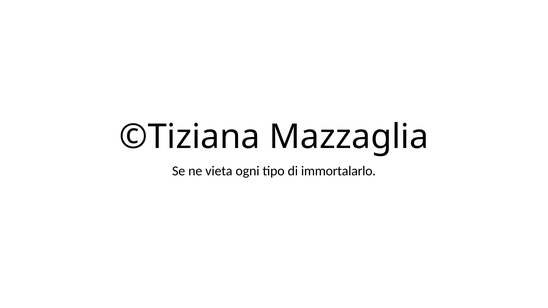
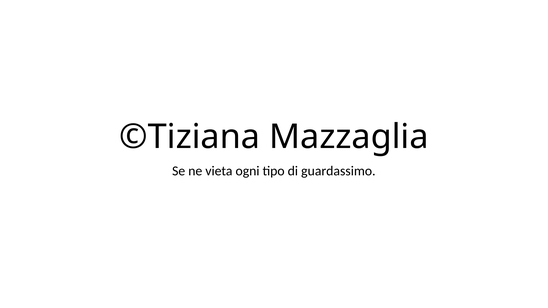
immortalarlo: immortalarlo -> guardassimo (338, 171)
